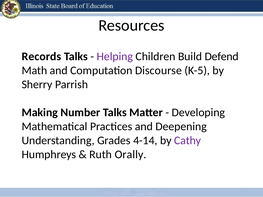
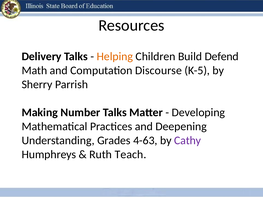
Records: Records -> Delivery (42, 56)
Helping colour: purple -> orange (115, 56)
4-14: 4-14 -> 4-63 (145, 141)
Orally: Orally -> Teach (131, 155)
